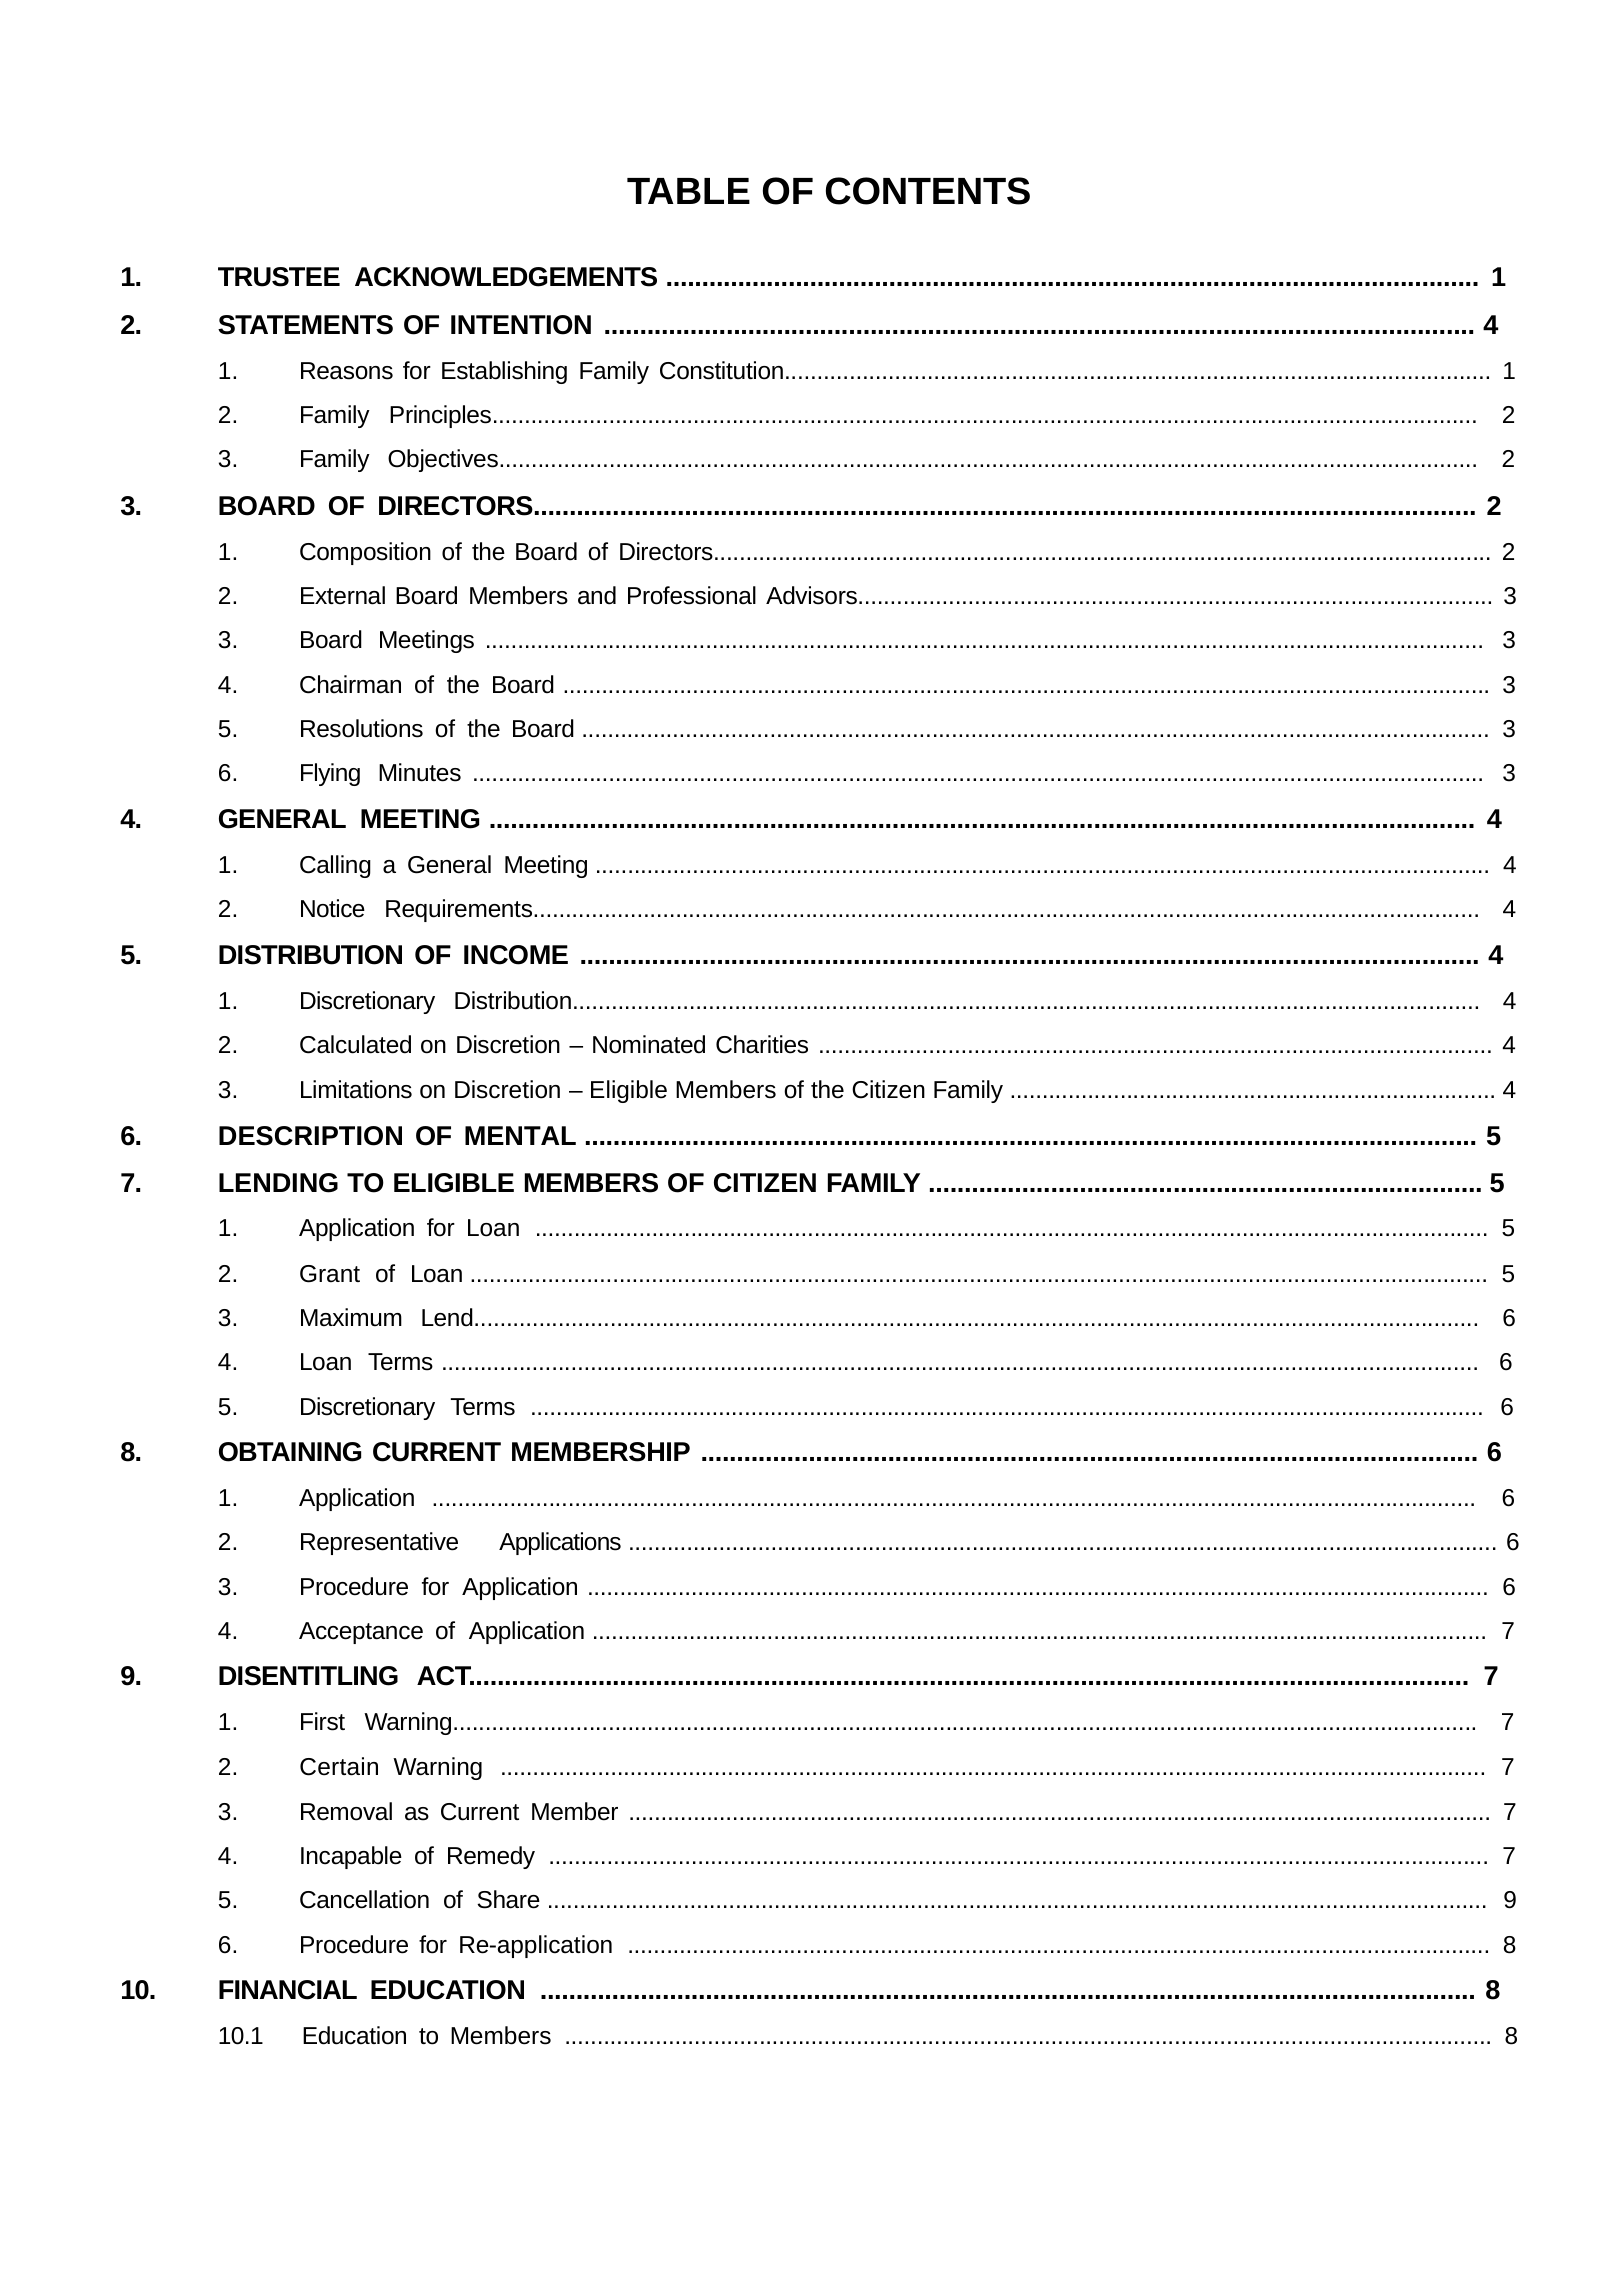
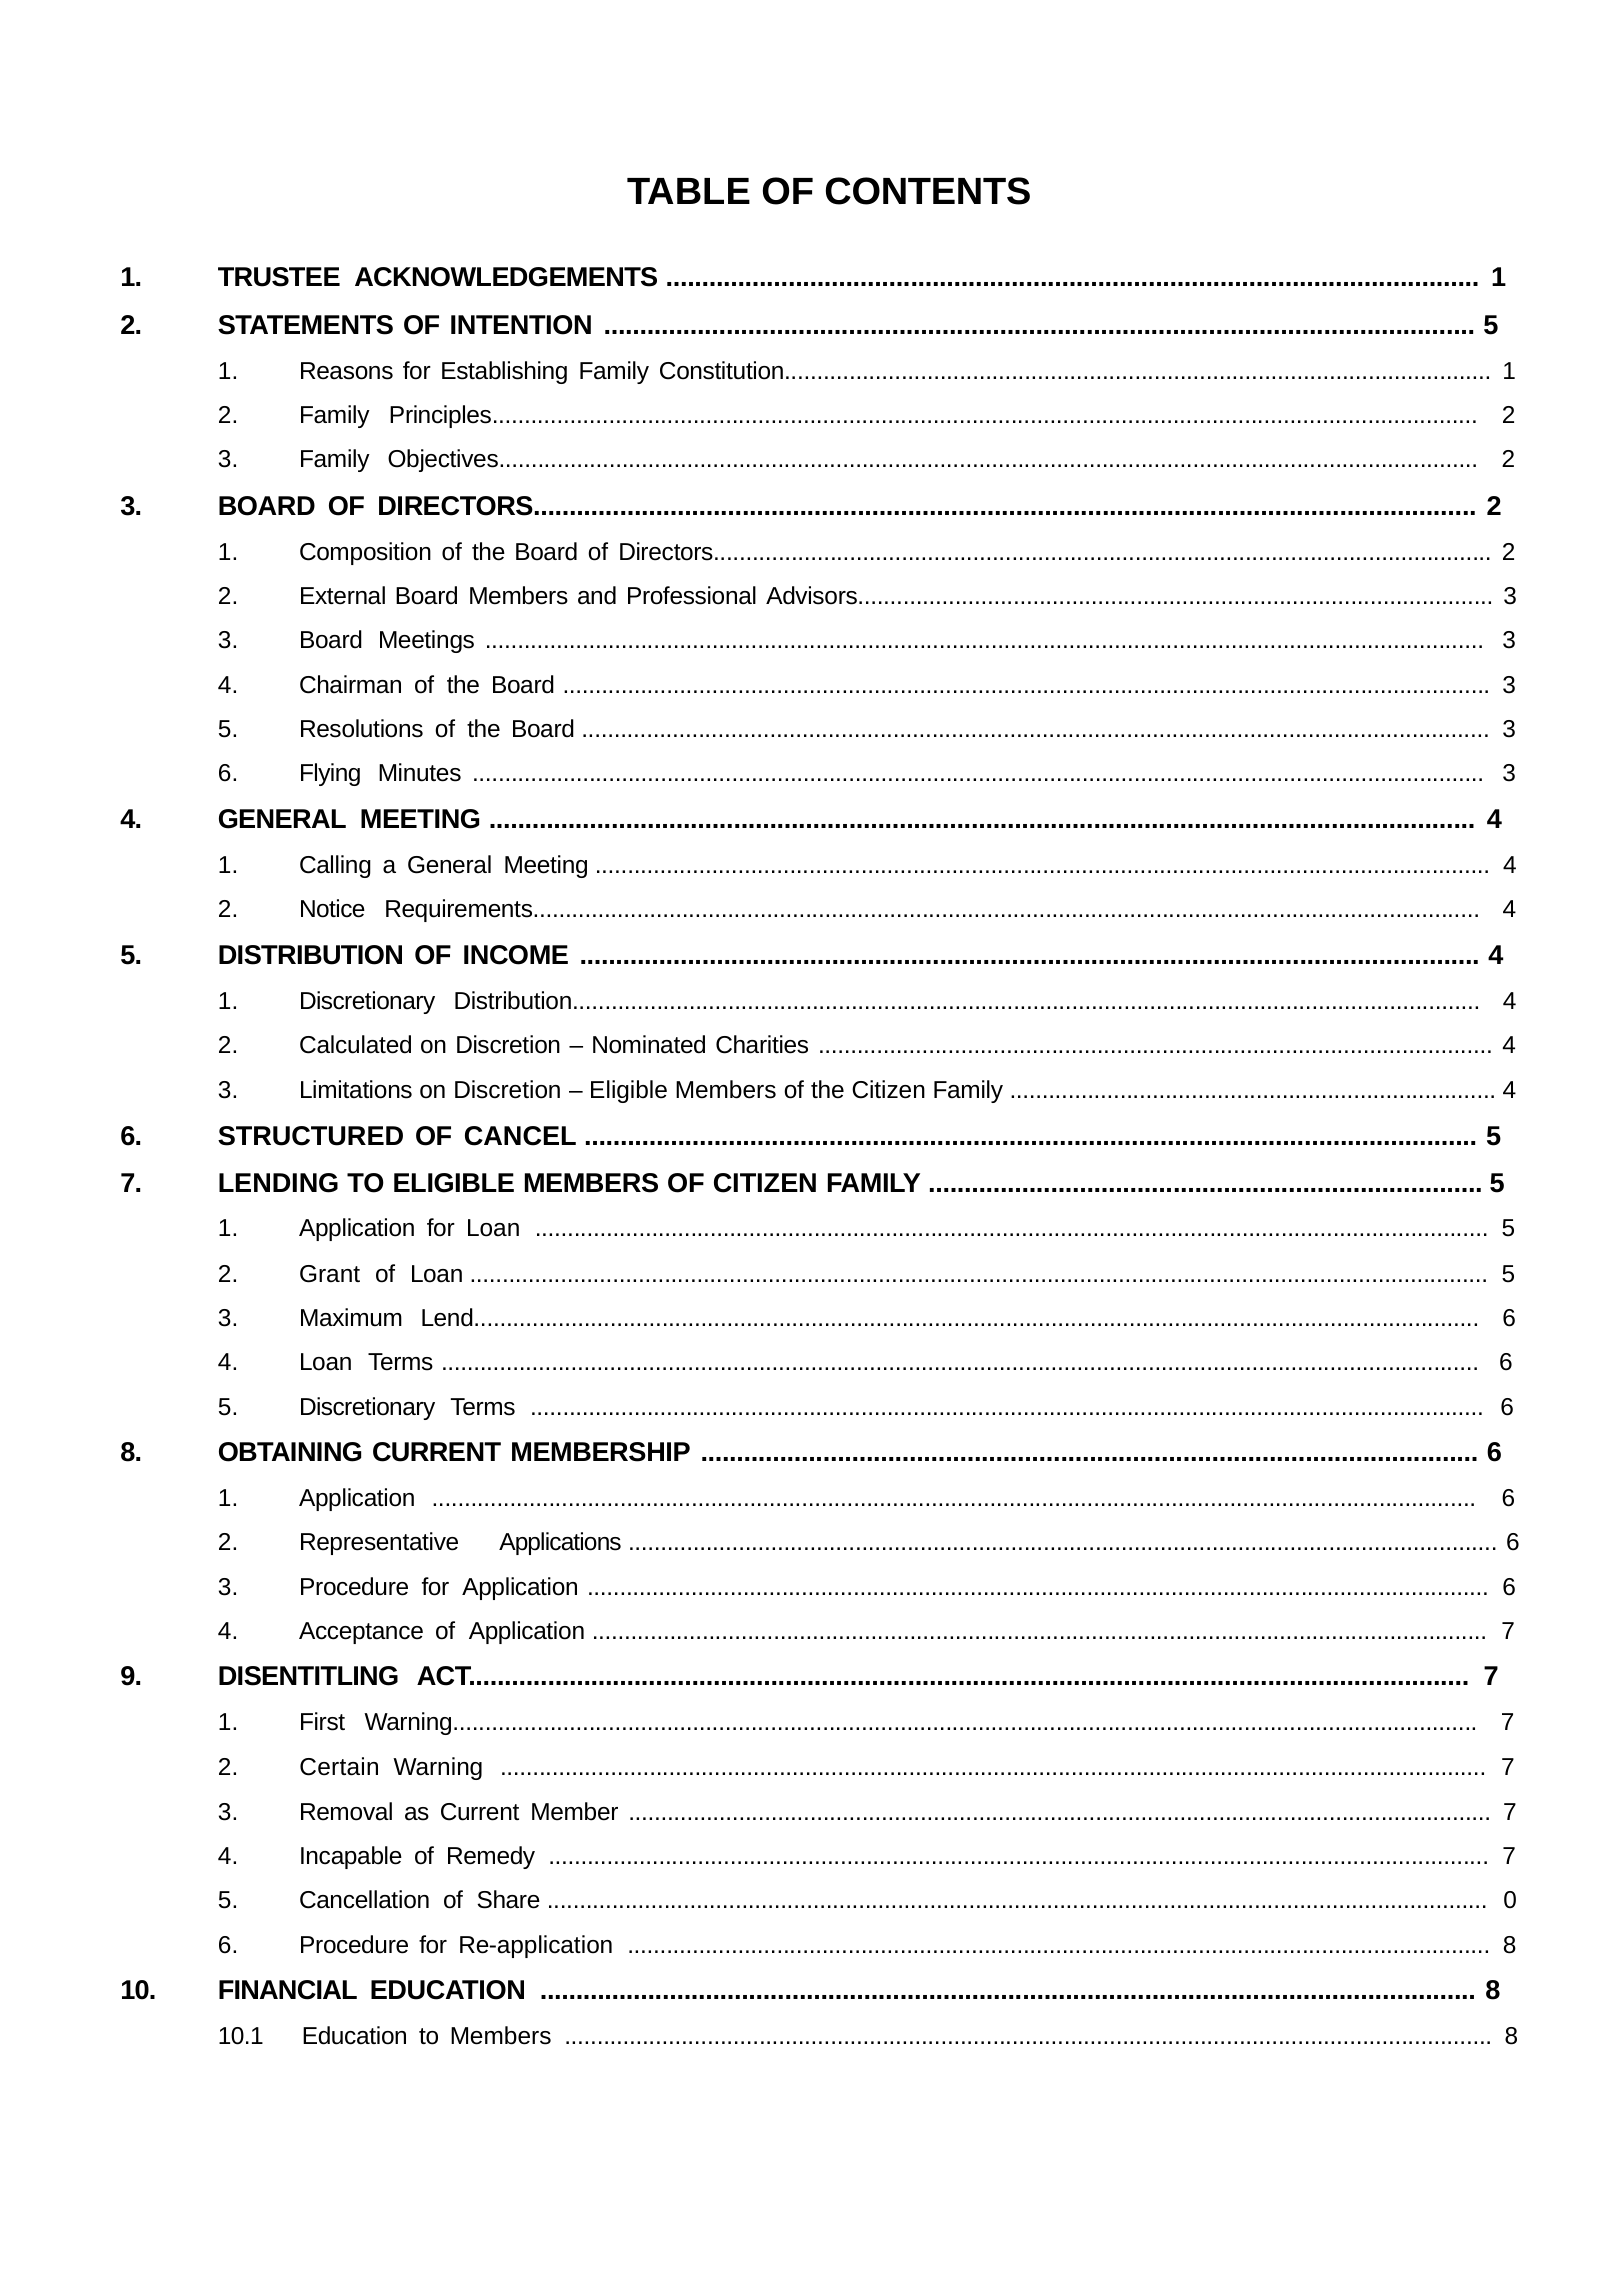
4: 4 -> 5 (1491, 325)
DESCRIPTION: DESCRIPTION -> STRUCTURED (311, 1136)
MENTAL: MENTAL -> CANCEL (520, 1136)
9: 9 -> 0 (1510, 1901)
